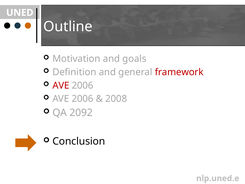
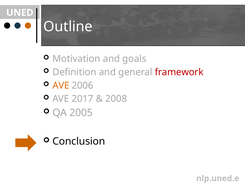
AVE colour: red -> orange (61, 85)
2006: 2006 -> 2017 (83, 99)
2092: 2092 -> 2005 (81, 113)
